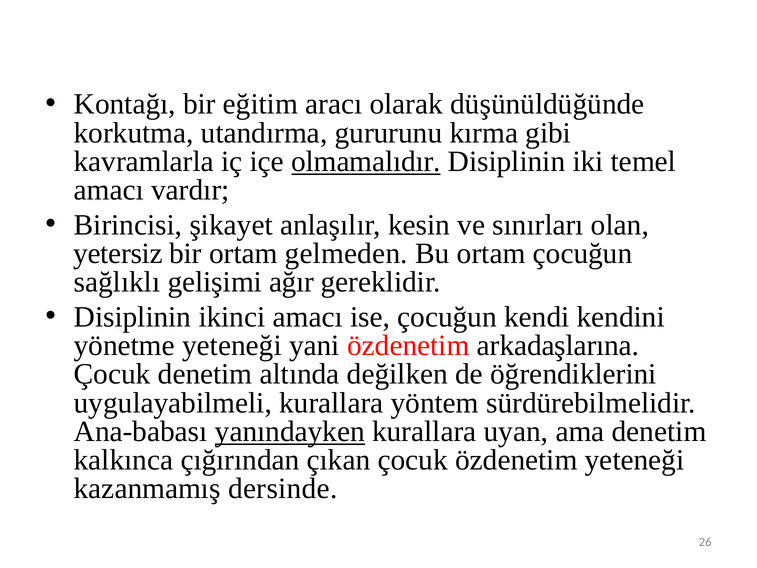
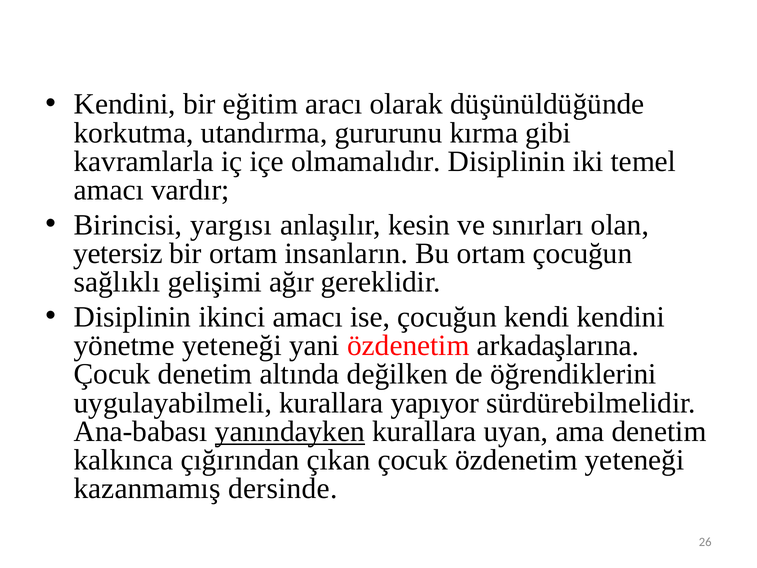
Kontağı: Kontağı -> Kendini (125, 104)
olmamalıdır underline: present -> none (366, 161)
şikayet: şikayet -> yargısı (231, 225)
gelmeden: gelmeden -> insanların (346, 253)
yöntem: yöntem -> yapıyor (435, 403)
